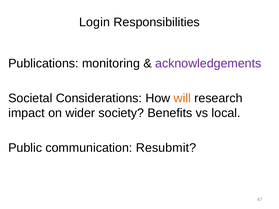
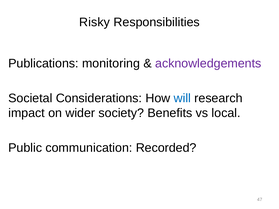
Login: Login -> Risky (95, 22)
will colour: orange -> blue (182, 98)
Resubmit: Resubmit -> Recorded (166, 148)
